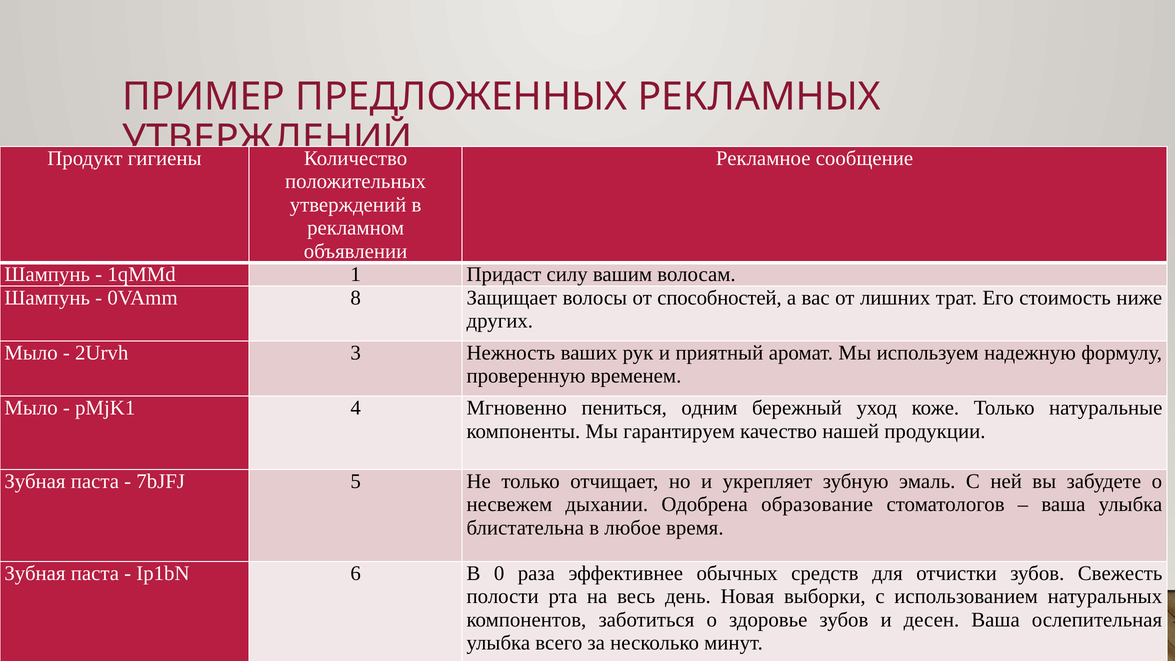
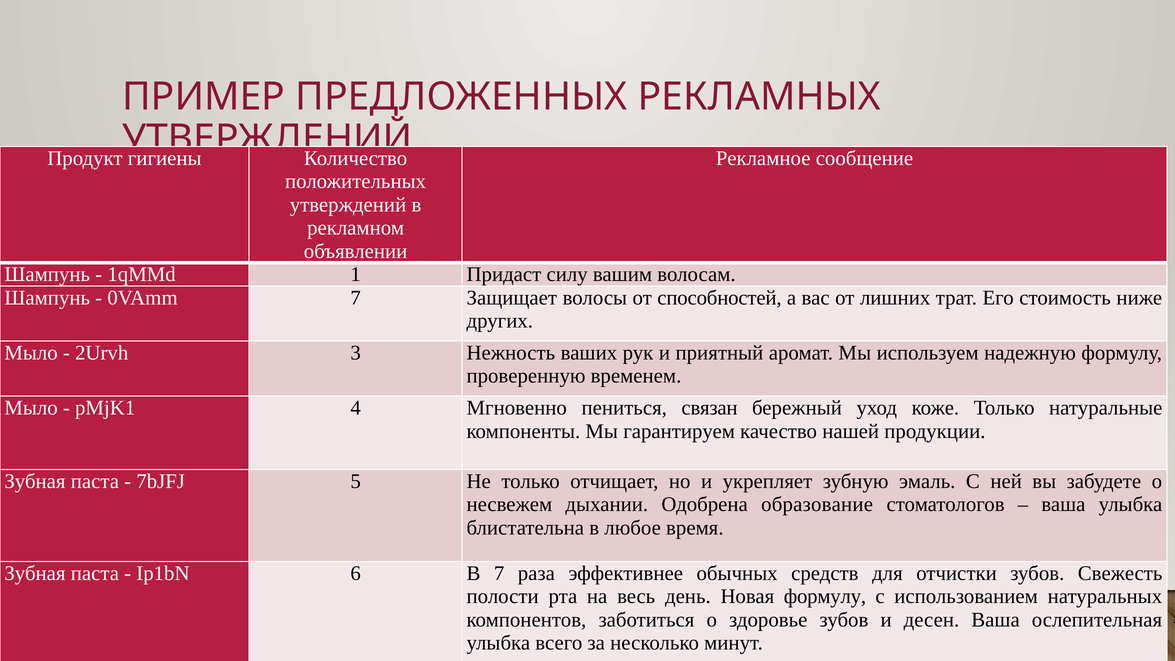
0VAmm 8: 8 -> 7 (356, 298)
одним: одним -> связан (710, 408)
В 0: 0 -> 7 (499, 573)
Новая выборки: выборки -> формулу (825, 596)
